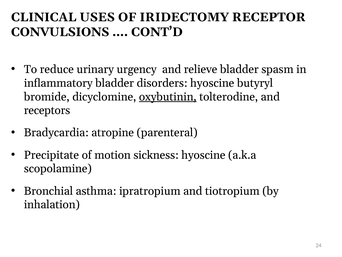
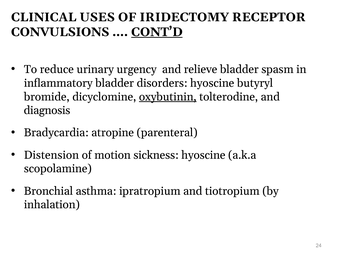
CONT’D underline: none -> present (157, 32)
receptors: receptors -> diagnosis (47, 110)
Precipitate: Precipitate -> Distension (51, 155)
